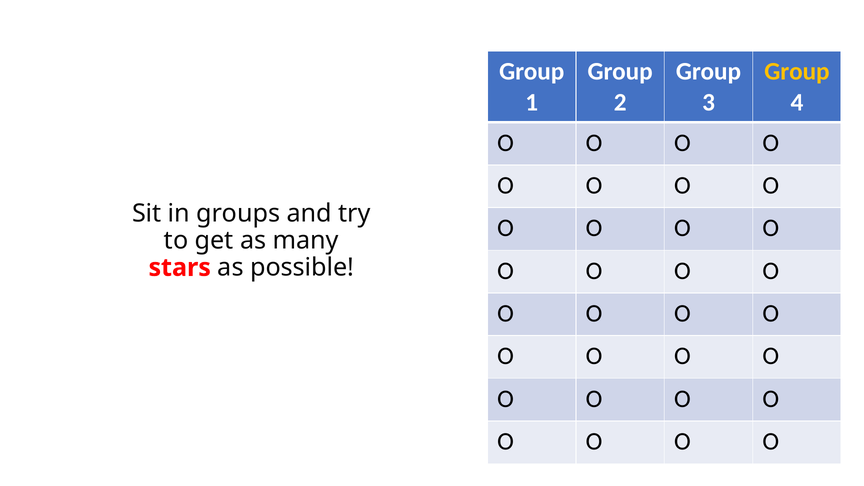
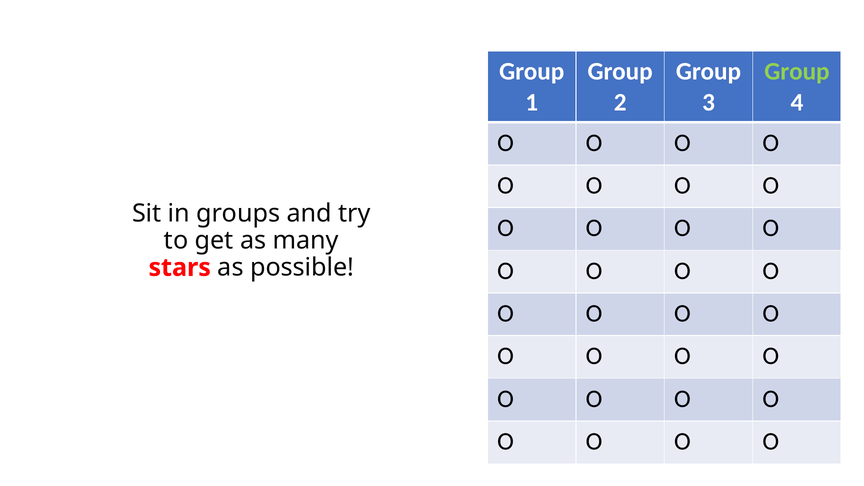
Group colour: yellow -> light green (797, 71)
